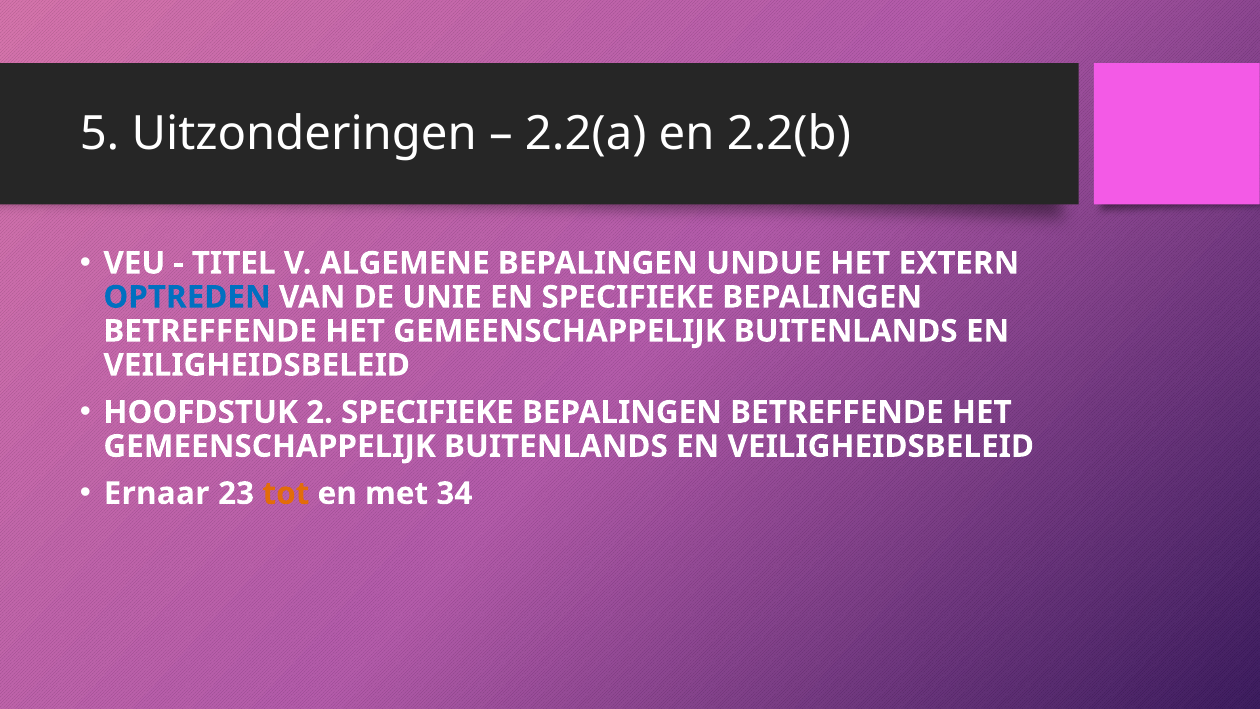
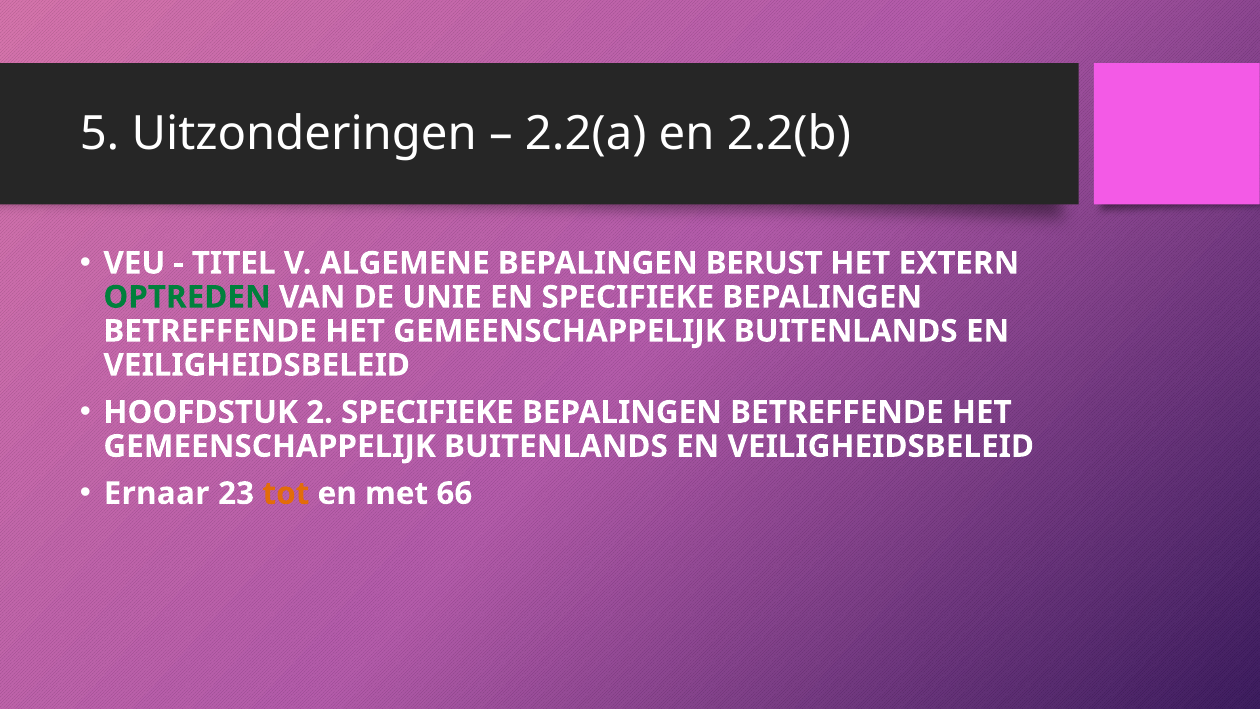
UNDUE: UNDUE -> BERUST (764, 263)
OPTREDEN colour: blue -> green (187, 297)
34: 34 -> 66 (454, 493)
